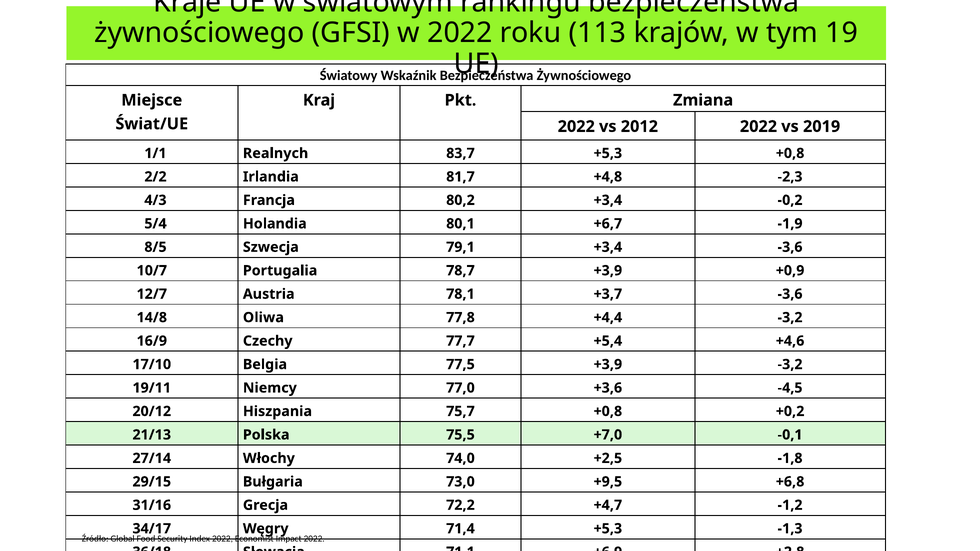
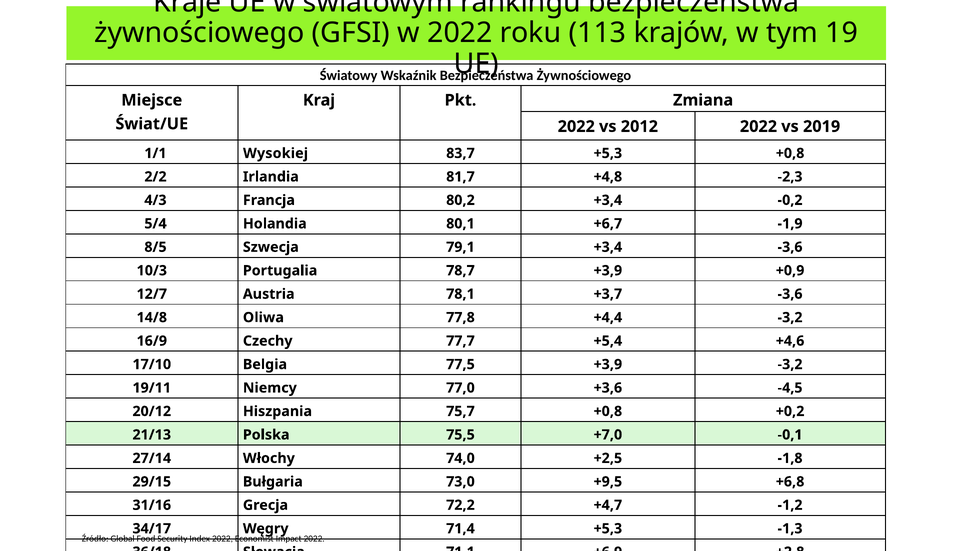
Realnych: Realnych -> Wysokiej (276, 153)
10/7: 10/7 -> 10/3 (152, 271)
